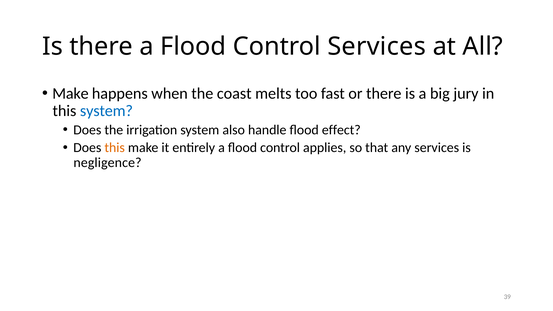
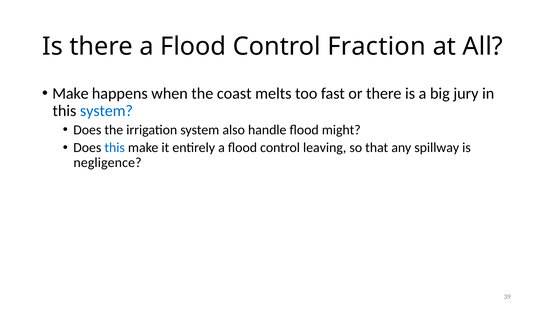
Control Services: Services -> Fraction (377, 46)
effect: effect -> might (341, 130)
this colour: orange -> blue (115, 148)
applies: applies -> leaving (325, 148)
any services: services -> spillway (437, 148)
